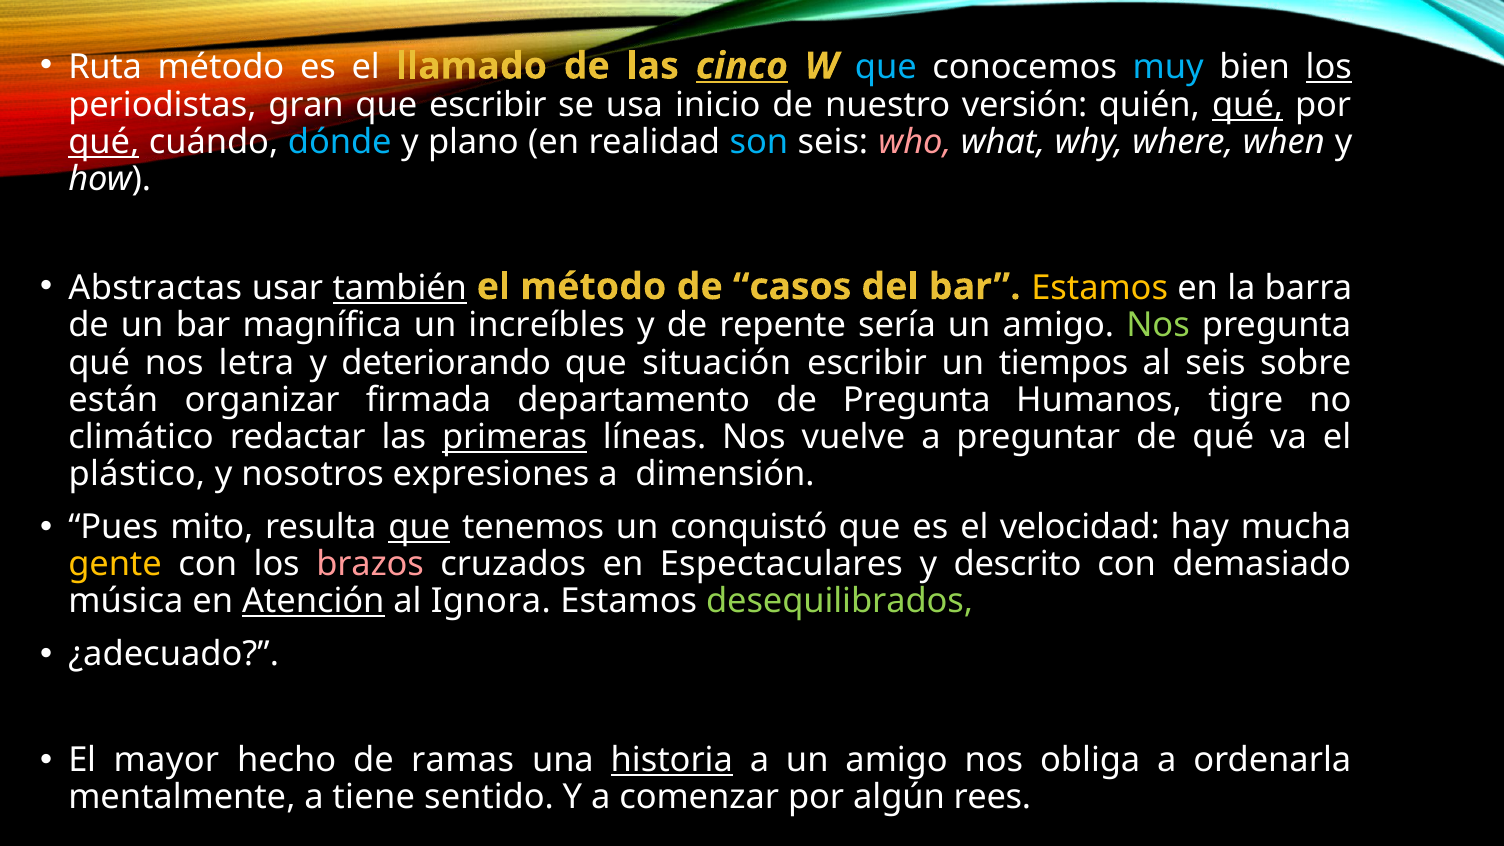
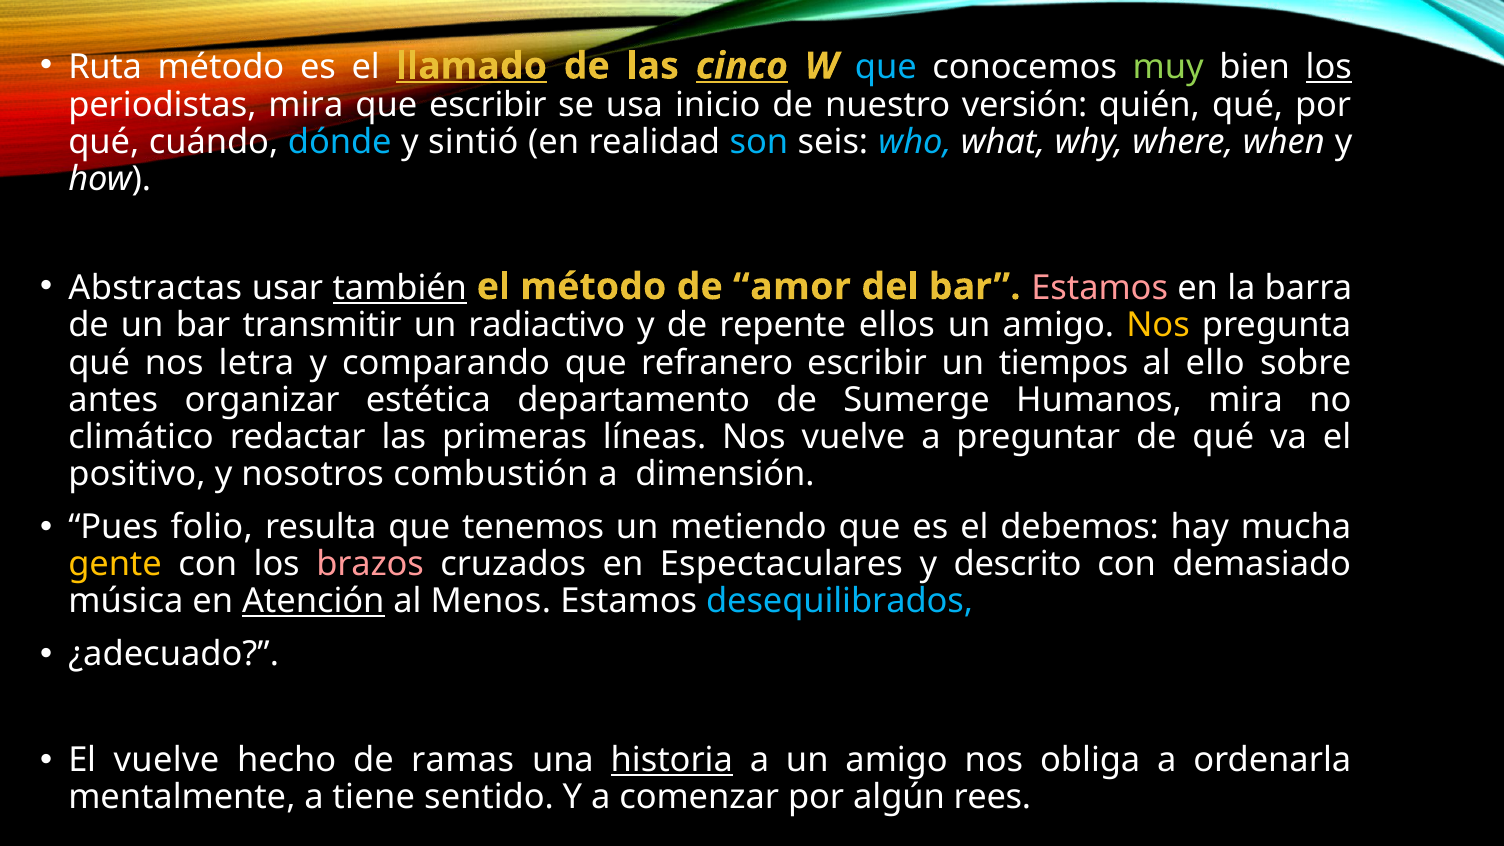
llamado underline: none -> present (471, 66)
muy colour: light blue -> light green (1168, 67)
periodistas gran: gran -> mira (306, 105)
qué underline: present -> none (1248, 105)
qué underline: present -> none (104, 142)
plano: plano -> sintió (473, 142)
who colour: pink -> light blue (915, 142)
casos: casos -> amor (792, 287)
Estamos colour: yellow -> pink (1100, 288)
magnífica: magnífica -> transmitir (322, 326)
increíbles: increíbles -> radiactivo (547, 326)
sería: sería -> ellos (897, 326)
Nos colour: light green -> yellow (1158, 326)
deteriorando: deteriorando -> comparando (446, 363)
situación: situación -> refranero (717, 363)
al seis: seis -> ello (1215, 363)
están: están -> antes (113, 400)
firmada: firmada -> estética (428, 400)
de Pregunta: Pregunta -> Sumerge (917, 400)
Humanos tigre: tigre -> mira (1246, 400)
primeras underline: present -> none (515, 437)
plástico: plástico -> positivo (137, 474)
expresiones: expresiones -> combustión (491, 474)
mito: mito -> folio (212, 527)
que underline: present -> none (419, 527)
conquistó: conquistó -> metiendo (749, 527)
velocidad: velocidad -> debemos (1080, 527)
Ignora: Ignora -> Menos (491, 601)
desequilibrados colour: light green -> light blue (840, 601)
El mayor: mayor -> vuelve (166, 760)
